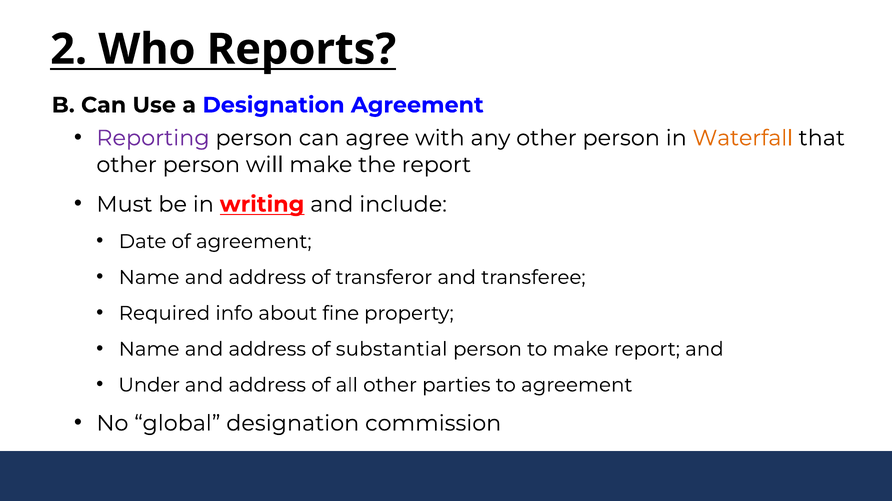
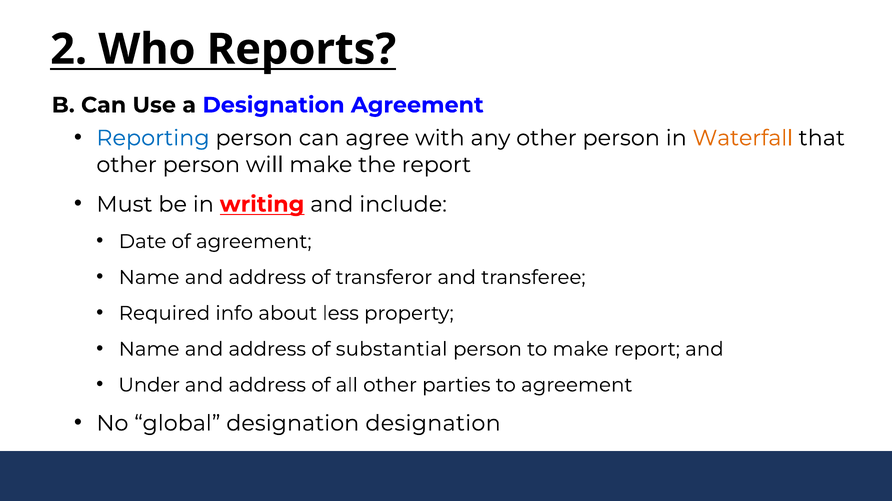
Reporting colour: purple -> blue (153, 138)
fine: fine -> less (341, 314)
designation commission: commission -> designation (433, 424)
